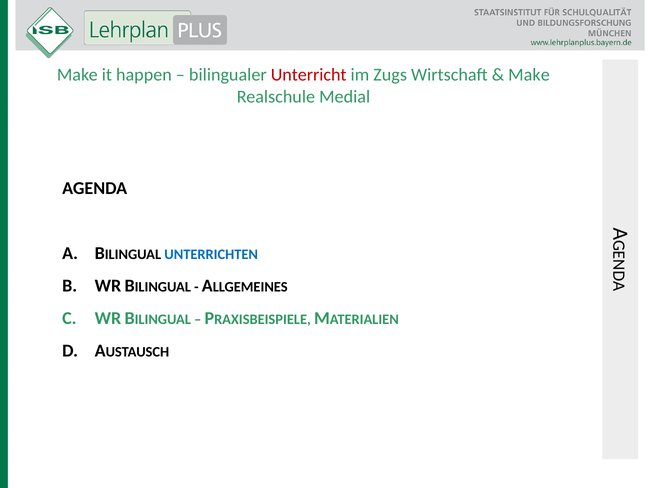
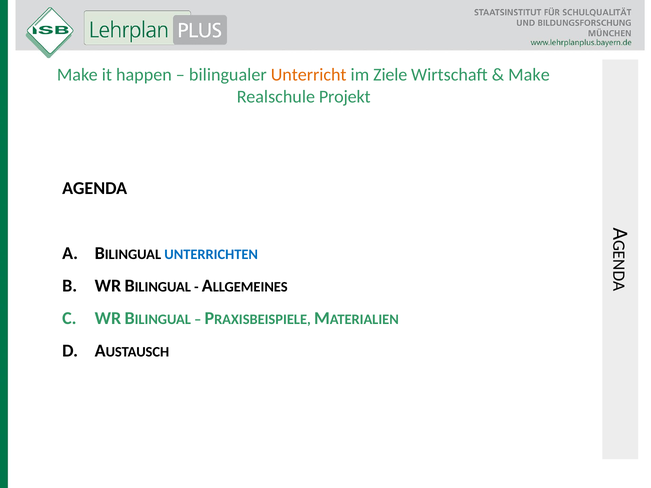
Unterricht colour: red -> orange (309, 75)
Zugs: Zugs -> Ziele (390, 75)
Medial: Medial -> Projekt (345, 97)
